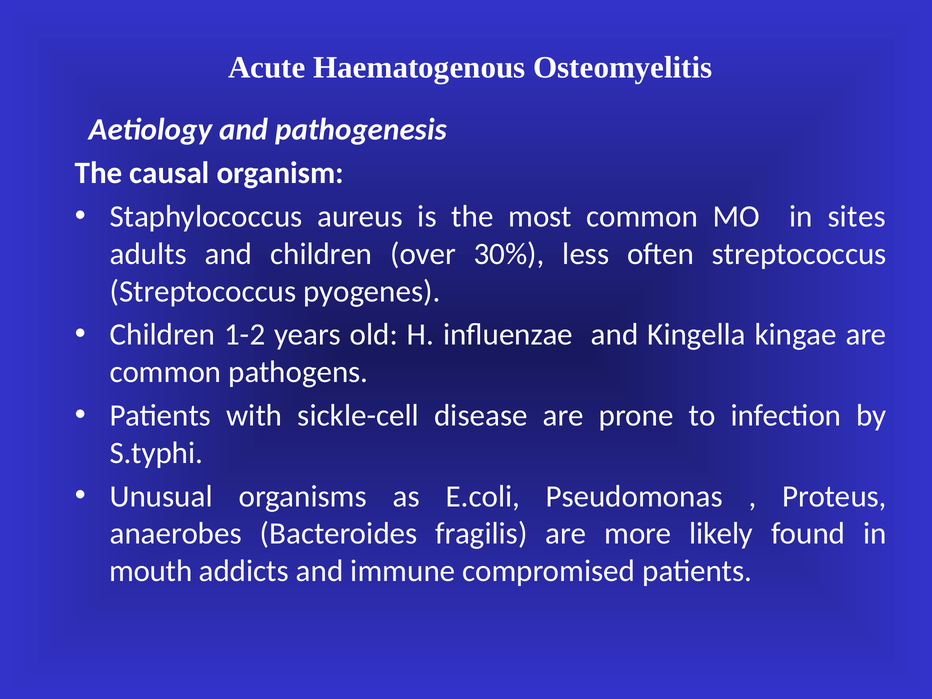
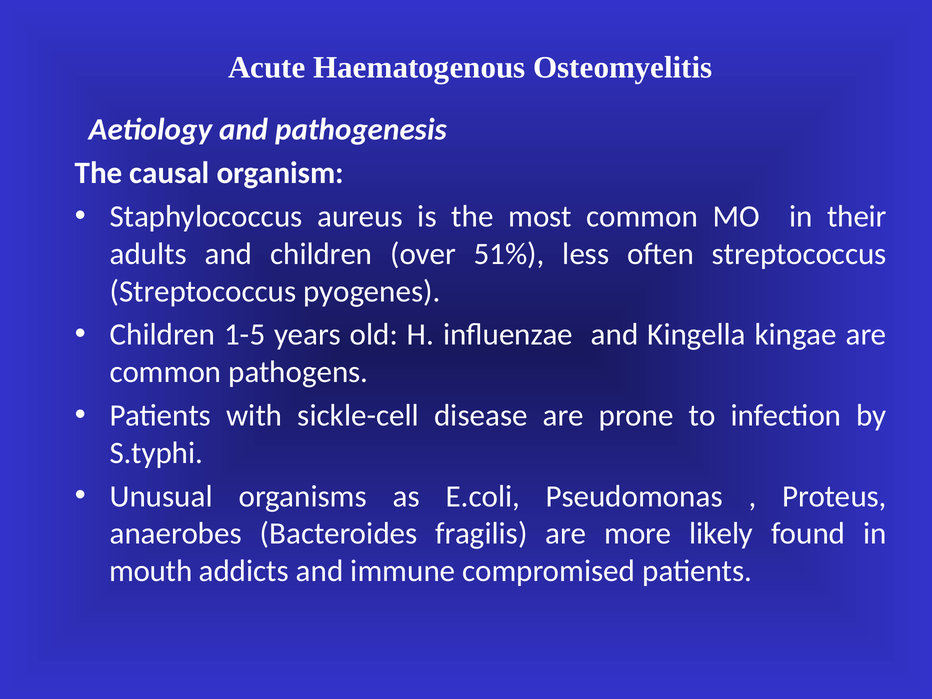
sites: sites -> their (857, 217)
30%: 30% -> 51% (509, 254)
1-2: 1-2 -> 1-5 (245, 335)
